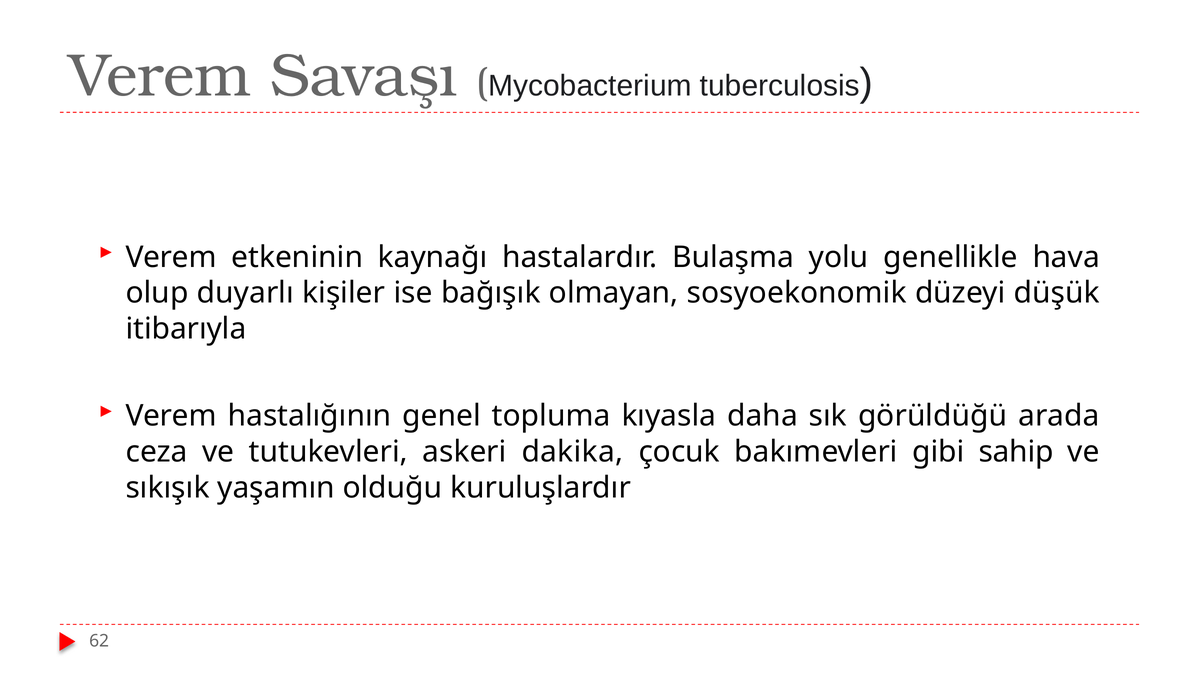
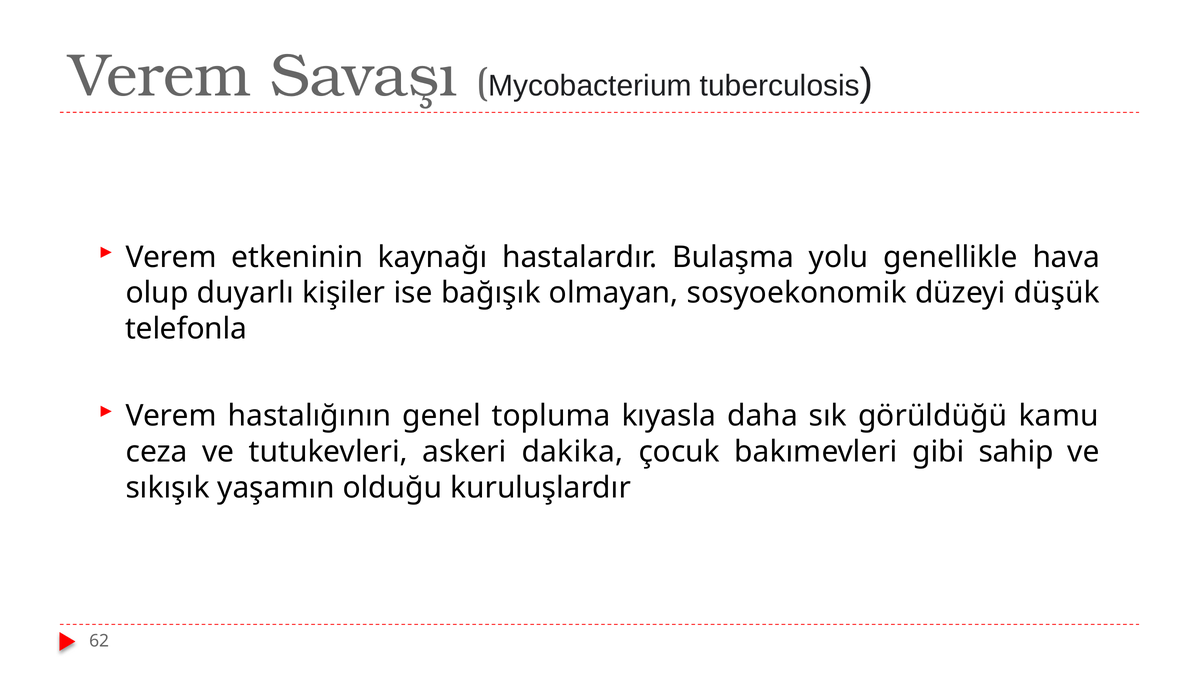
itibarıyla: itibarıyla -> telefonla (186, 329)
arada: arada -> kamu (1059, 416)
